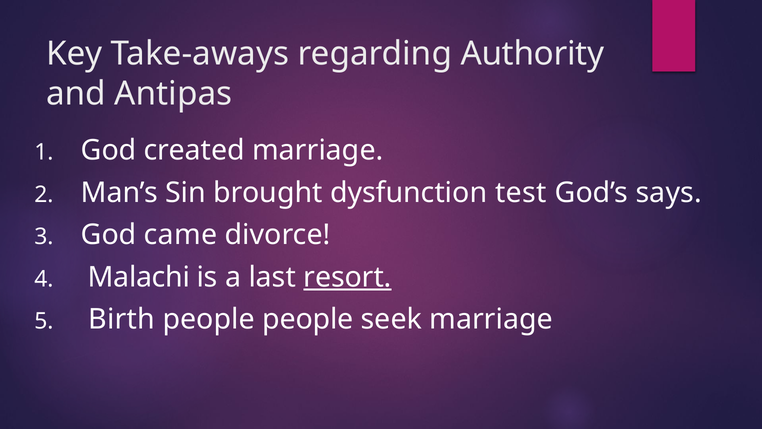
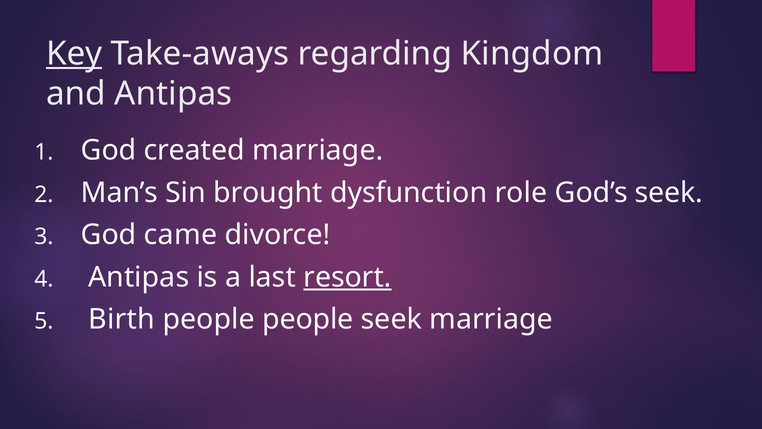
Key underline: none -> present (74, 54)
Authority: Authority -> Kingdom (532, 54)
test: test -> role (521, 193)
God’s says: says -> seek (669, 193)
Malachi: Malachi -> Antipas (139, 277)
